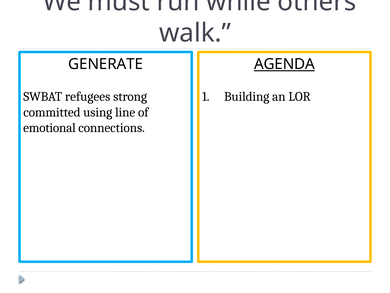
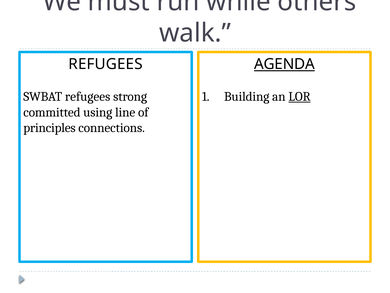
GENERATE: GENERATE -> REFUGEES (106, 64)
LOR underline: none -> present (300, 96)
emotional: emotional -> principles (49, 128)
